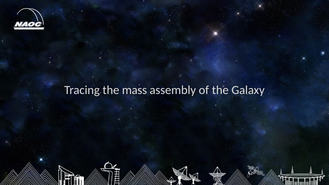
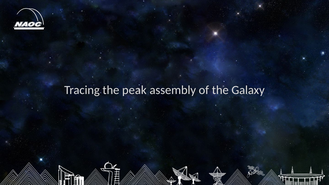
mass: mass -> peak (134, 90)
